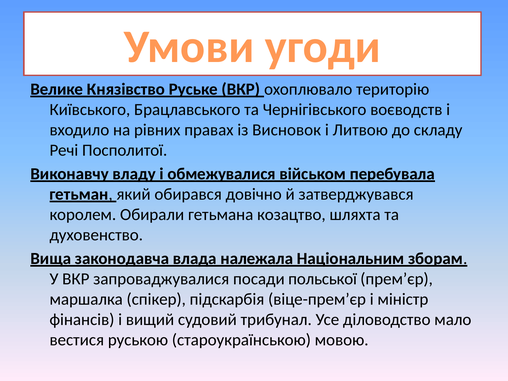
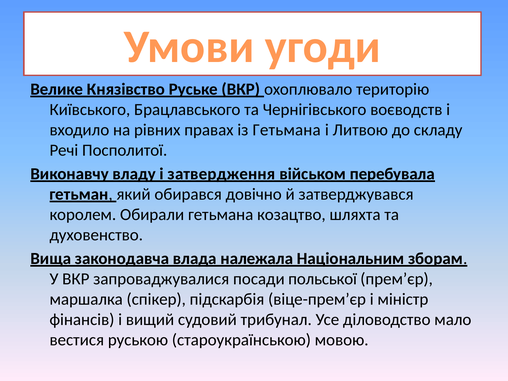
із Висновок: Висновок -> Гетьмана (287, 130)
обмежувалися: обмежувалися -> затвердження (221, 174)
